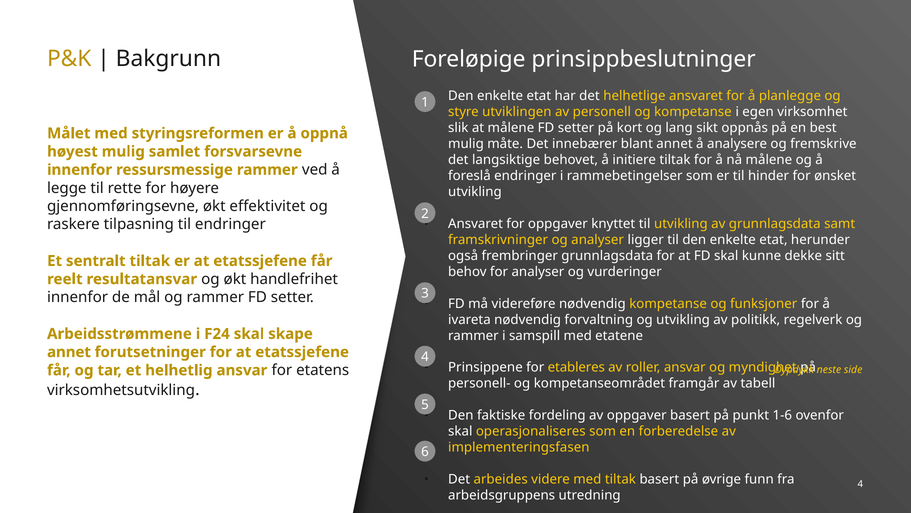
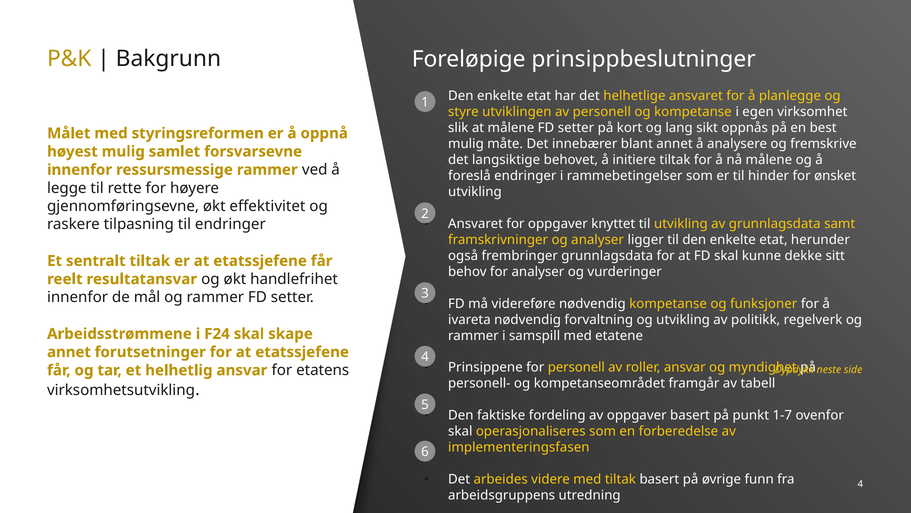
for etableres: etableres -> personell (576, 367)
1-6: 1-6 -> 1-7 (782, 415)
